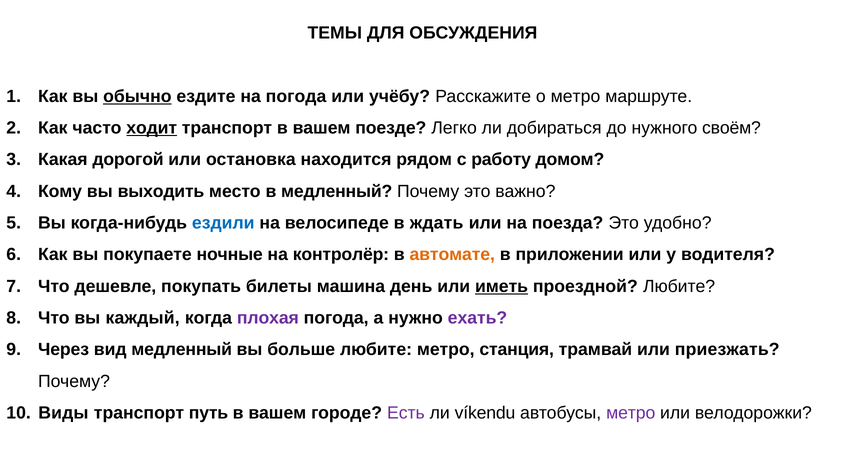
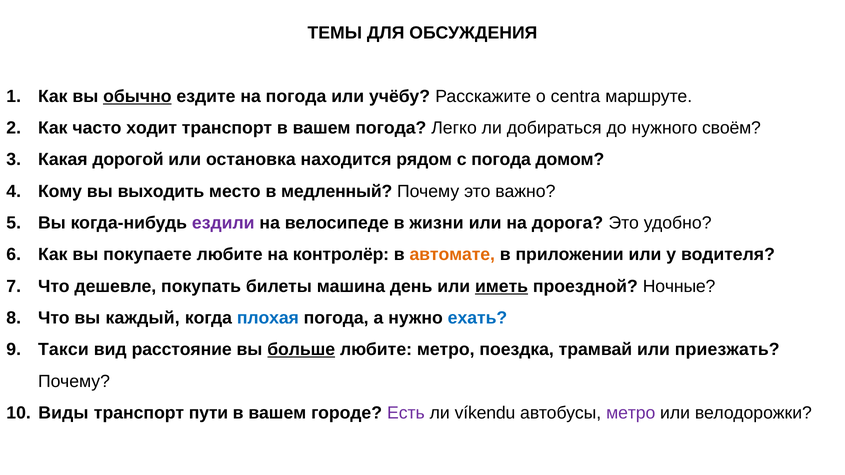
о метро: метро -> centra (575, 96)
ходит underline: present -> none (152, 128)
вашем поезде: поезде -> погода (391, 128)
с работу: работу -> погода (501, 160)
ездили colour: blue -> purple (223, 223)
ждать: ждать -> жизни (437, 223)
поезда: поезда -> дорога (568, 223)
покупаете ночные: ночные -> любите (230, 255)
проездной Любите: Любите -> Ночные (679, 286)
плохая colour: purple -> blue (268, 318)
ехать colour: purple -> blue (477, 318)
Через: Через -> Такси (63, 350)
вид медленный: медленный -> расстояние (182, 350)
больше underline: none -> present (301, 350)
станция: станция -> поездка (517, 350)
путь: путь -> пути (208, 413)
